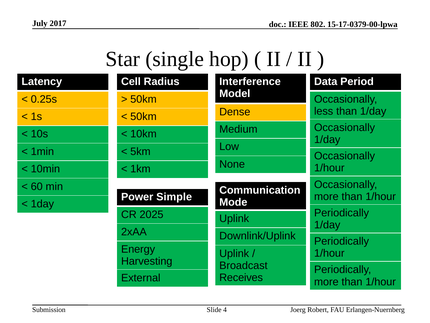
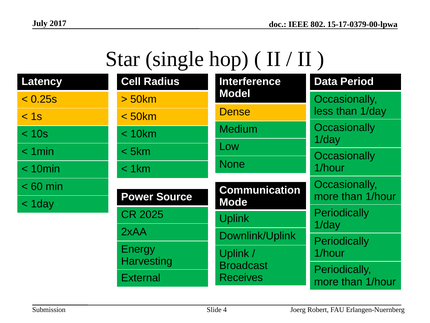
Simple: Simple -> Source (174, 197)
